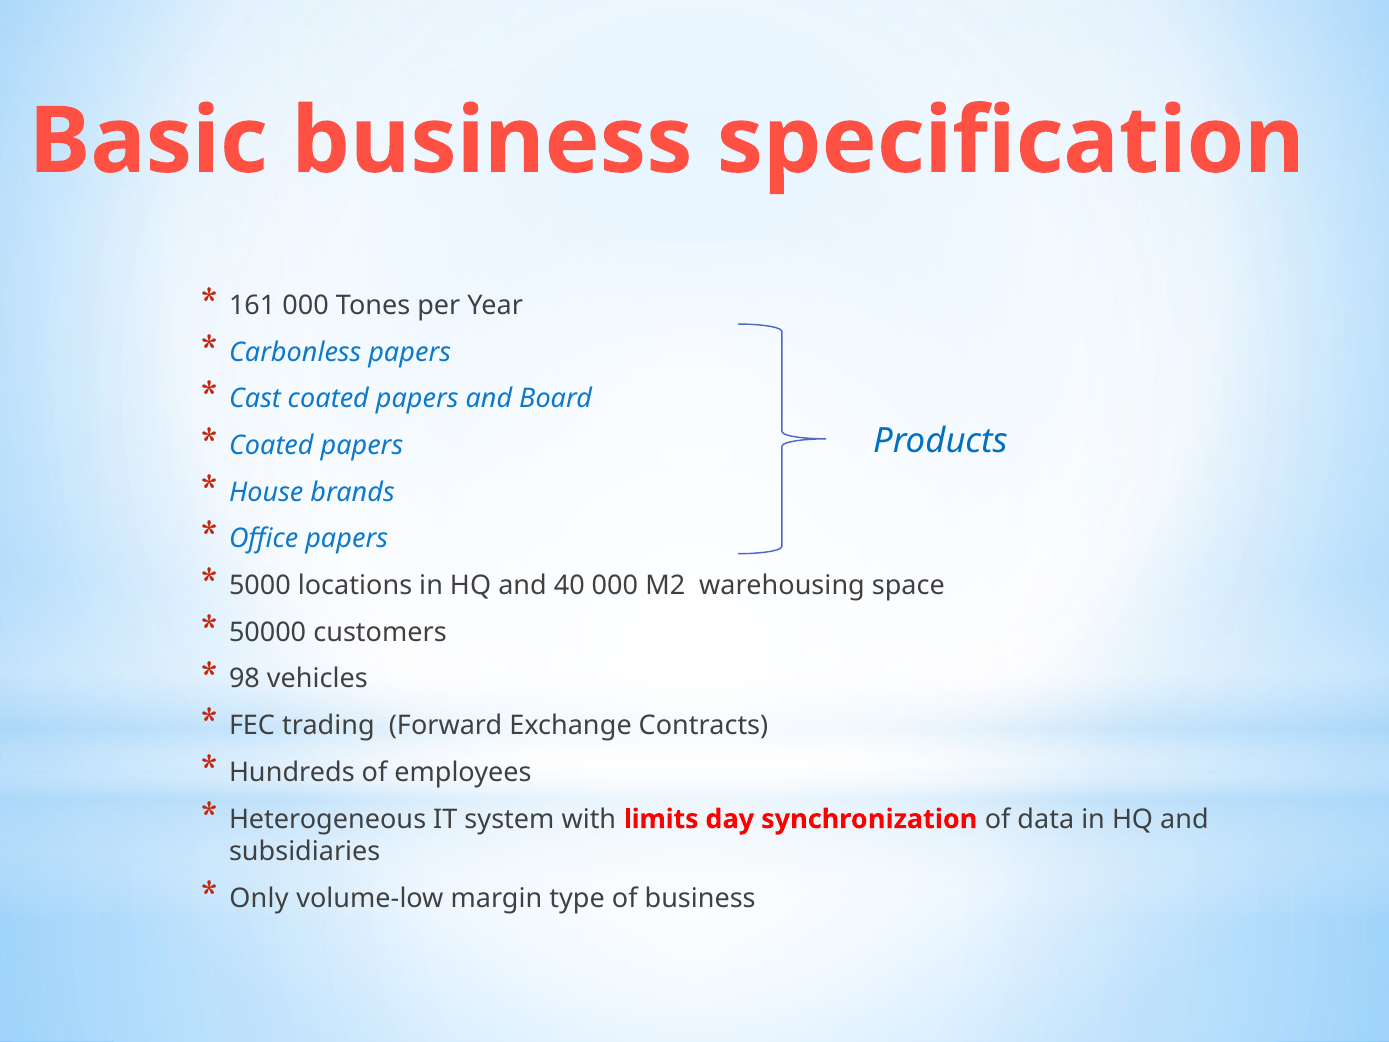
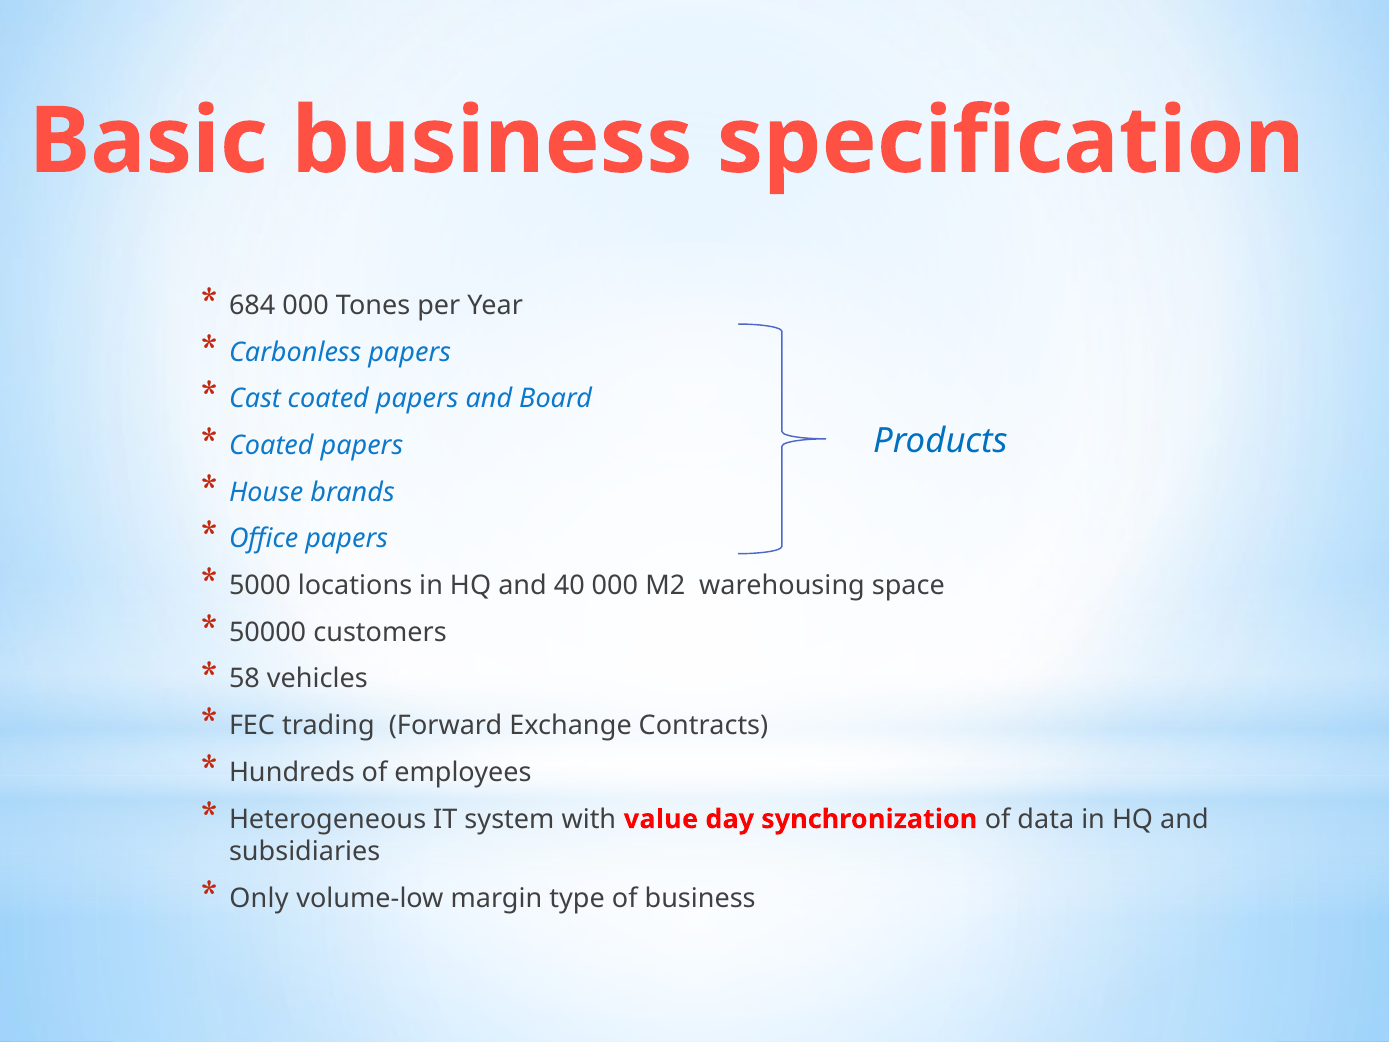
161: 161 -> 684 (252, 305)
98: 98 -> 58 (244, 679)
limits: limits -> value (661, 819)
